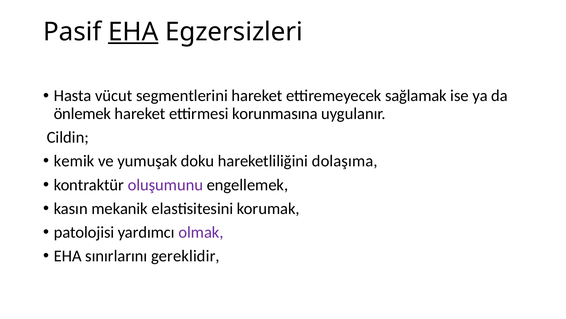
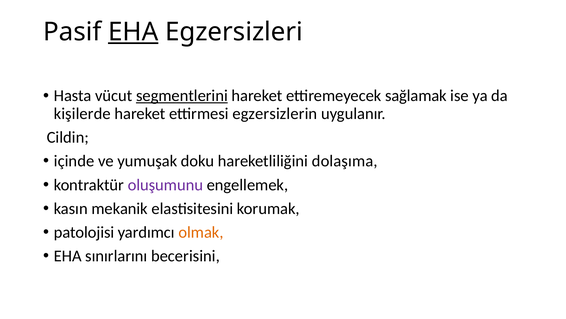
segmentlerini underline: none -> present (182, 96)
önlemek: önlemek -> kişilerde (82, 113)
korunmasına: korunmasına -> egzersizlerin (275, 113)
kemik: kemik -> içinde (74, 161)
olmak colour: purple -> orange (201, 232)
gereklidir: gereklidir -> becerisini (185, 256)
